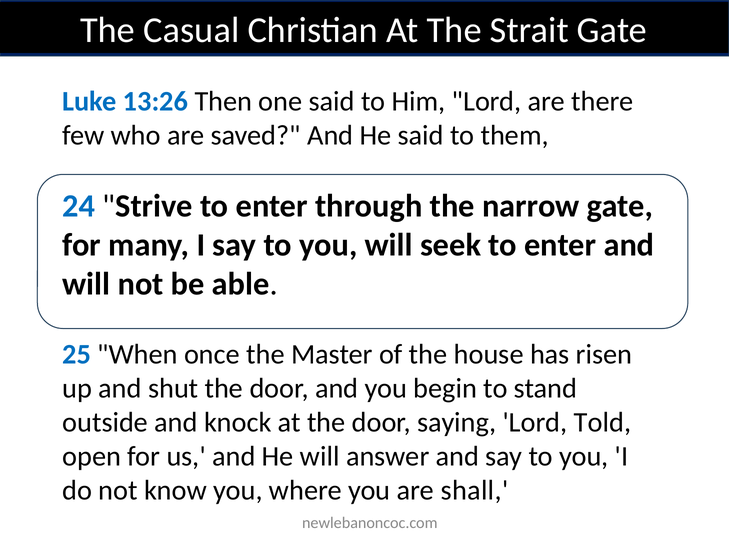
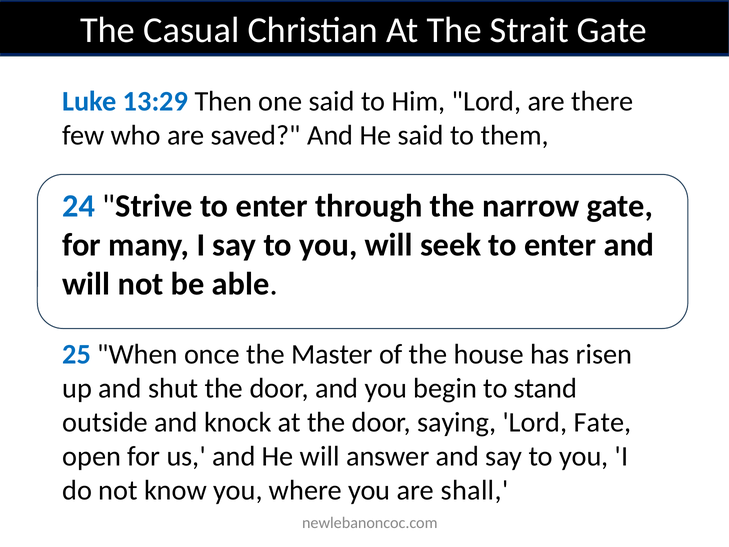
13:26: 13:26 -> 13:29 (155, 101)
Told: Told -> Fate (603, 422)
